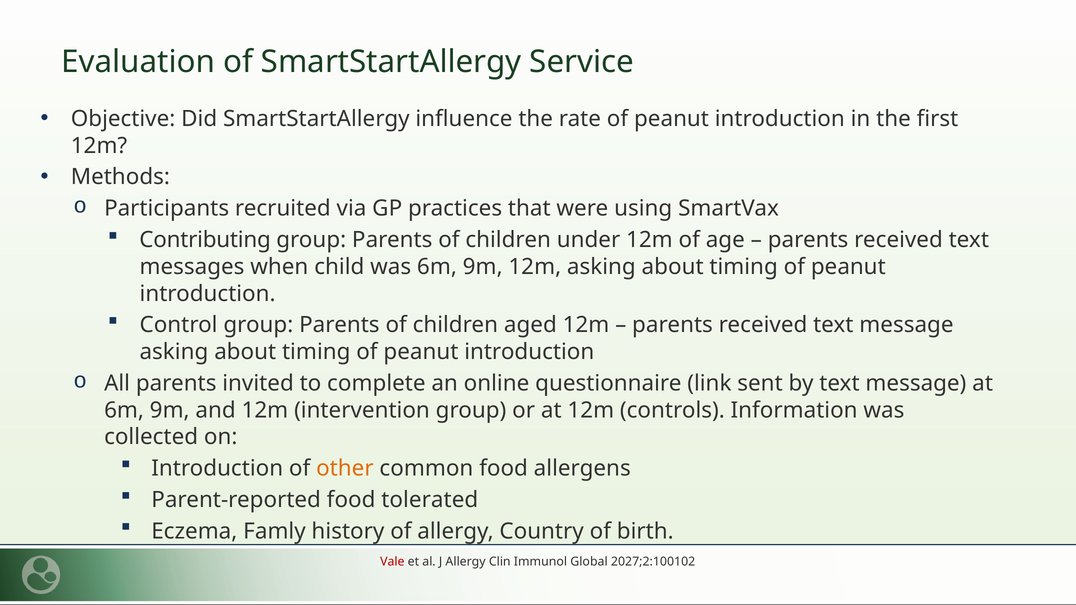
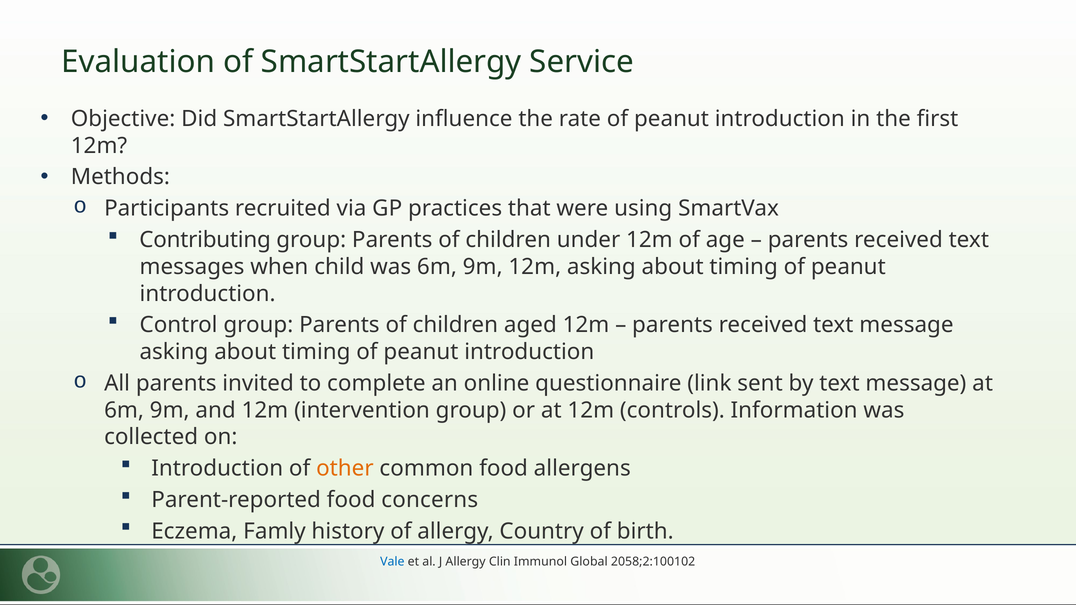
tolerated: tolerated -> concerns (430, 500)
Vale colour: red -> blue (392, 562)
2027;2:100102: 2027;2:100102 -> 2058;2:100102 (653, 562)
